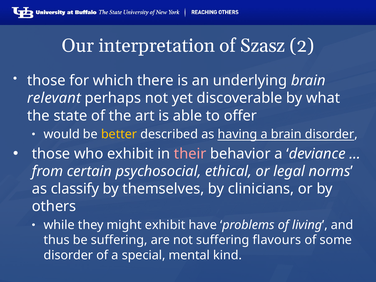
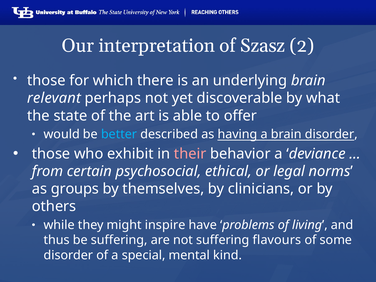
better colour: yellow -> light blue (119, 134)
classify: classify -> groups (75, 189)
might exhibit: exhibit -> inspire (165, 225)
